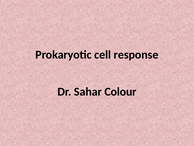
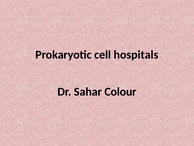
response: response -> hospitals (136, 55)
